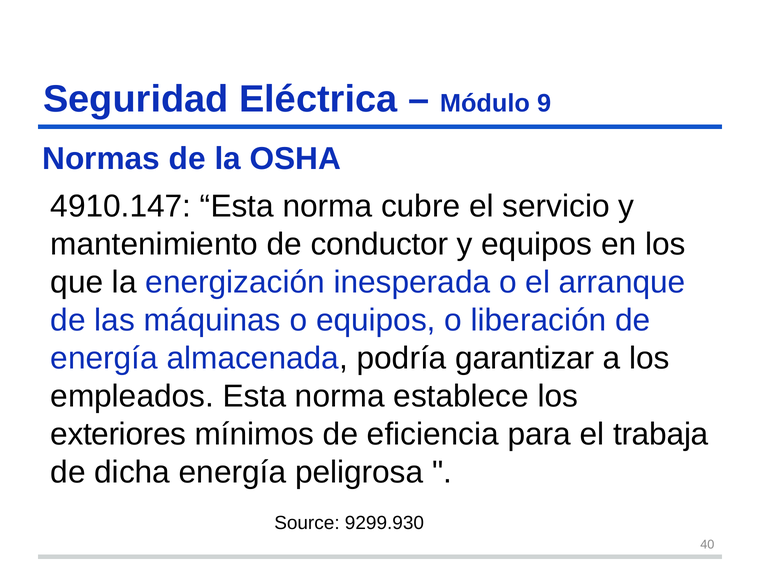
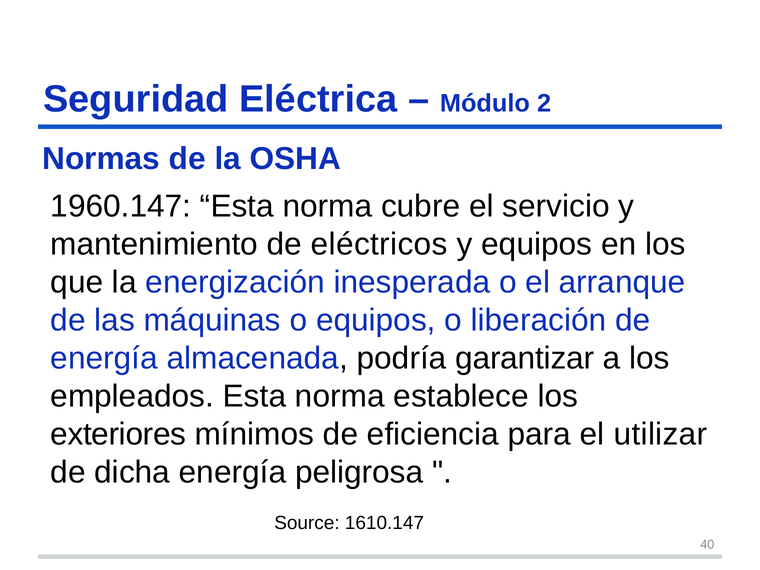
9: 9 -> 2 (544, 103)
4910.147: 4910.147 -> 1960.147 (121, 206)
conductor: conductor -> eléctricos (379, 244)
trabaja: trabaja -> utilizar (661, 434)
9299.930: 9299.930 -> 1610.147 (384, 523)
